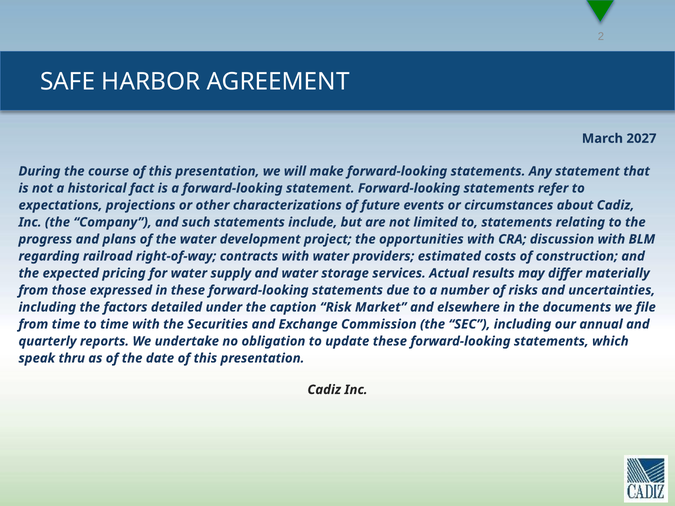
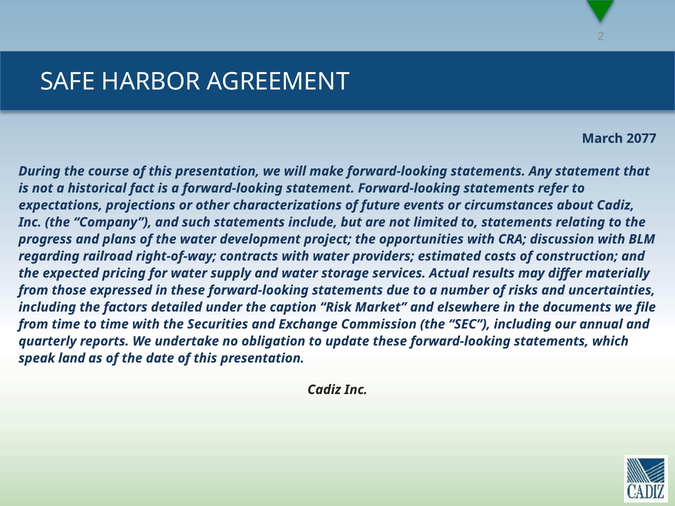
2027: 2027 -> 2077 (641, 139)
thru: thru -> land (72, 358)
